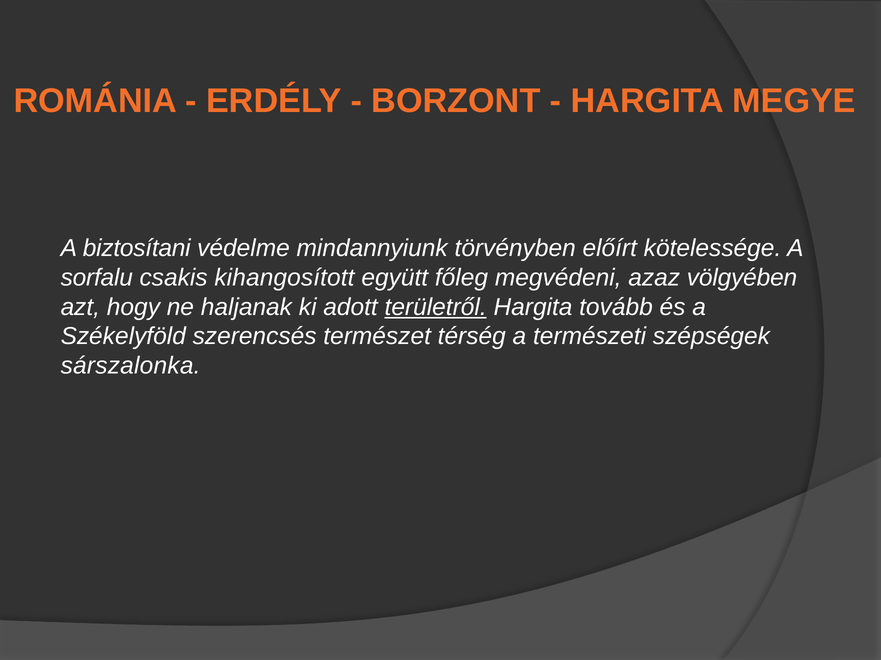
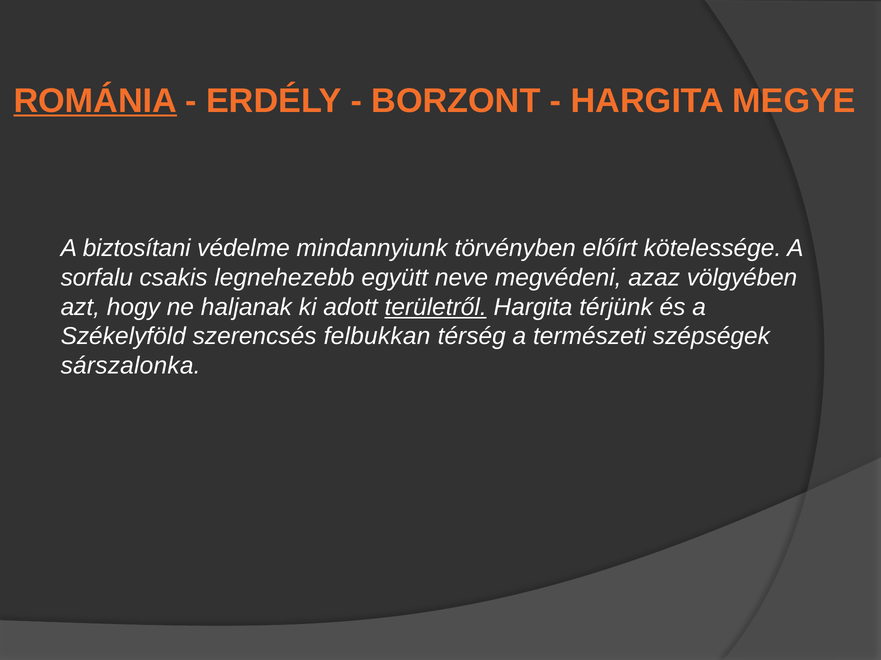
ROMÁNIA underline: none -> present (95, 101)
kihangosított: kihangosított -> legnehezebb (285, 278)
főleg: főleg -> neve (461, 278)
tovább: tovább -> térjünk (616, 307)
természet: természet -> felbukkan (377, 337)
